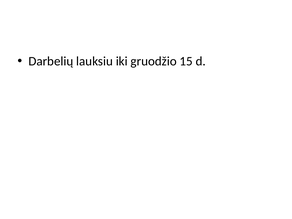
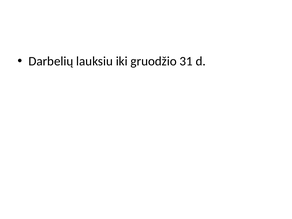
15: 15 -> 31 (186, 61)
